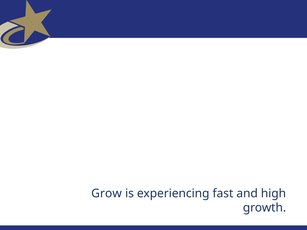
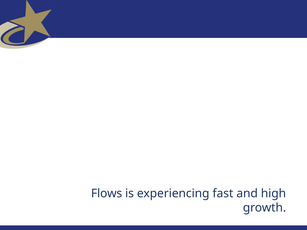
Grow: Grow -> Flows (107, 194)
